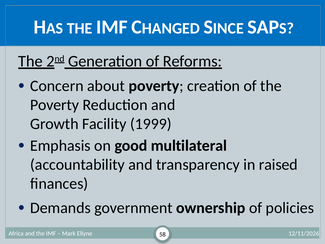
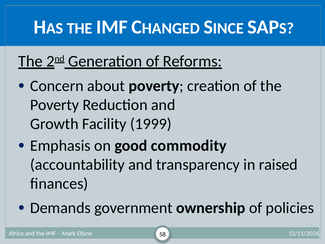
multilateral: multilateral -> commodity (189, 145)
